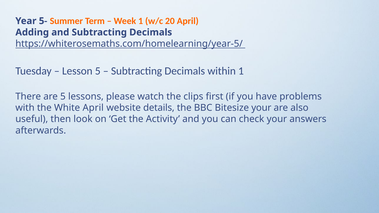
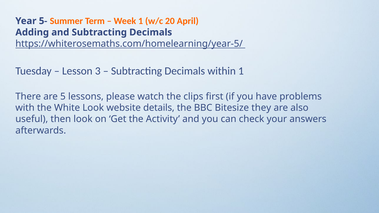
Lesson 5: 5 -> 3 (98, 71)
White April: April -> Look (93, 108)
Bitesize your: your -> they (261, 108)
